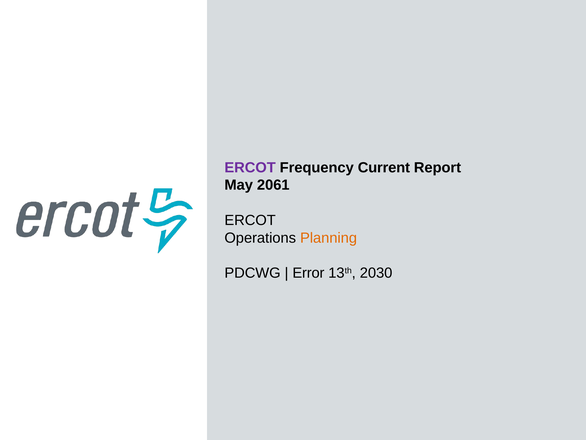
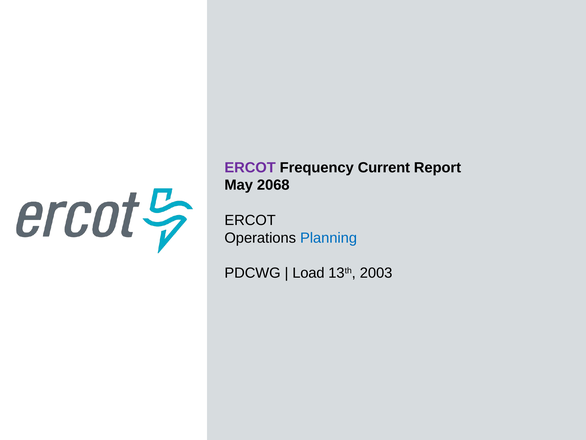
2061: 2061 -> 2068 (273, 185)
Planning colour: orange -> blue (329, 238)
Error: Error -> Load (308, 273)
2030: 2030 -> 2003 (376, 273)
